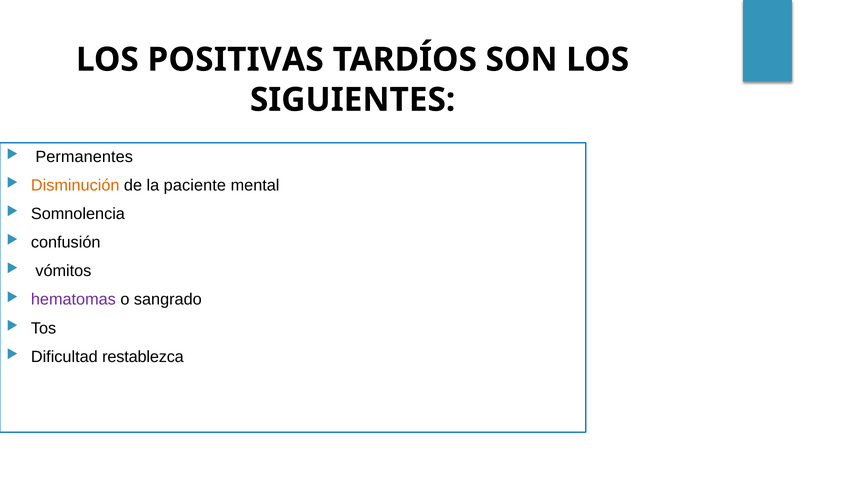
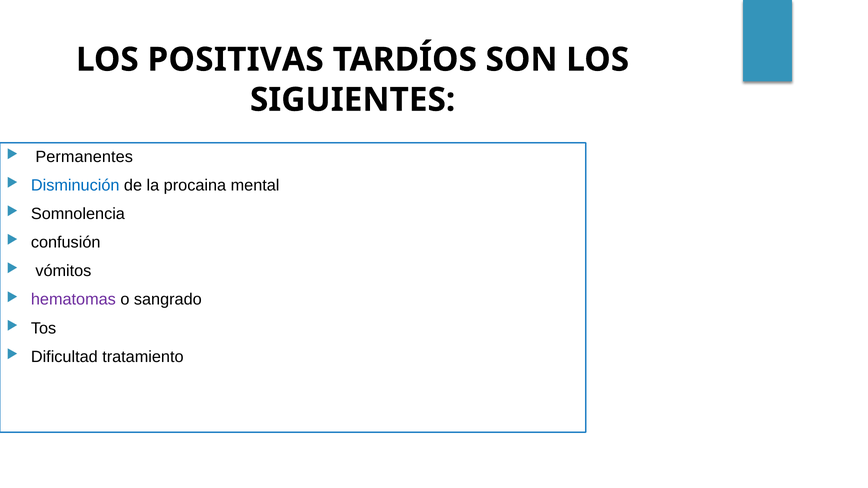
Disminución colour: orange -> blue (75, 185)
paciente: paciente -> procaina (195, 185)
restablezca: restablezca -> tratamiento (143, 357)
